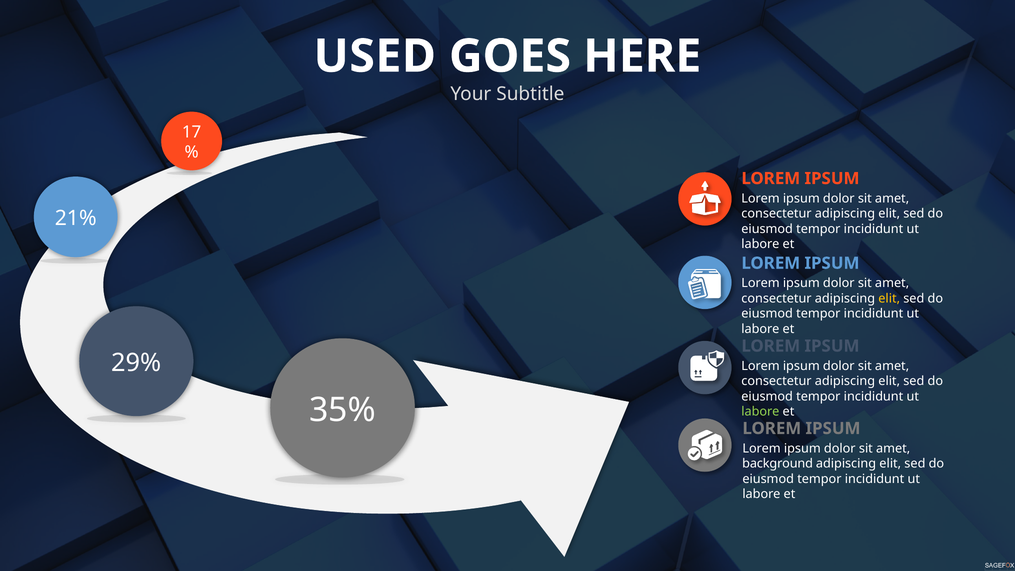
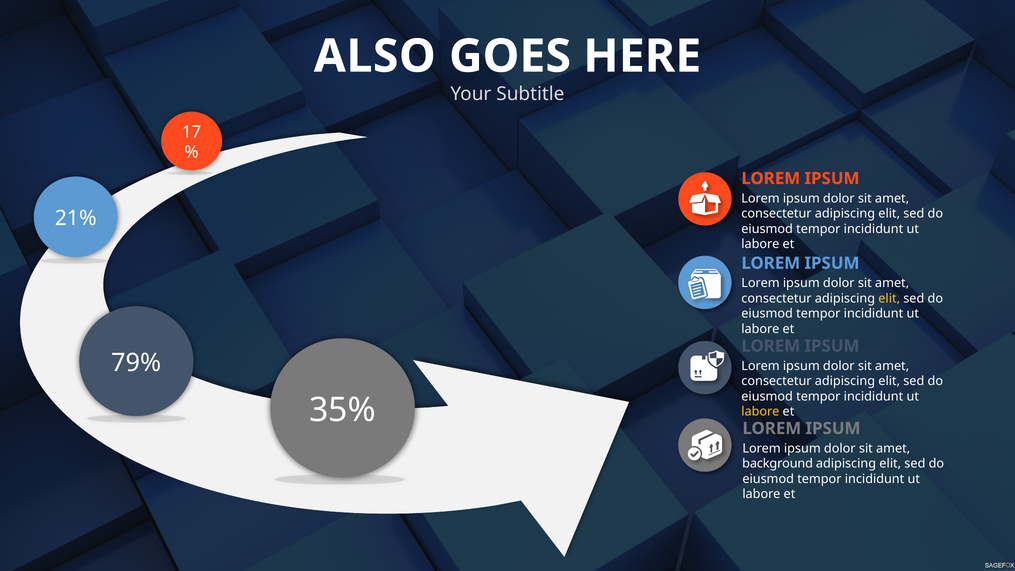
USED: USED -> ALSO (375, 56)
29%: 29% -> 79% (136, 363)
labore colour: light green -> yellow (760, 412)
